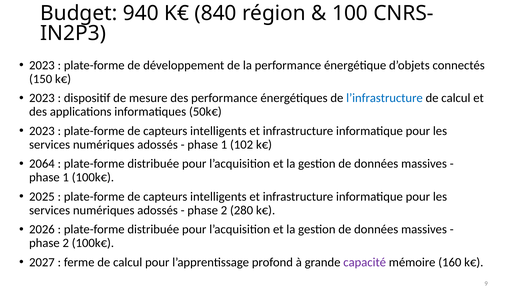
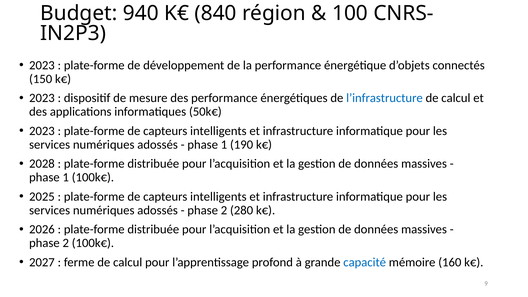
102: 102 -> 190 (242, 145)
2064: 2064 -> 2028 (42, 164)
capacité colour: purple -> blue (365, 262)
